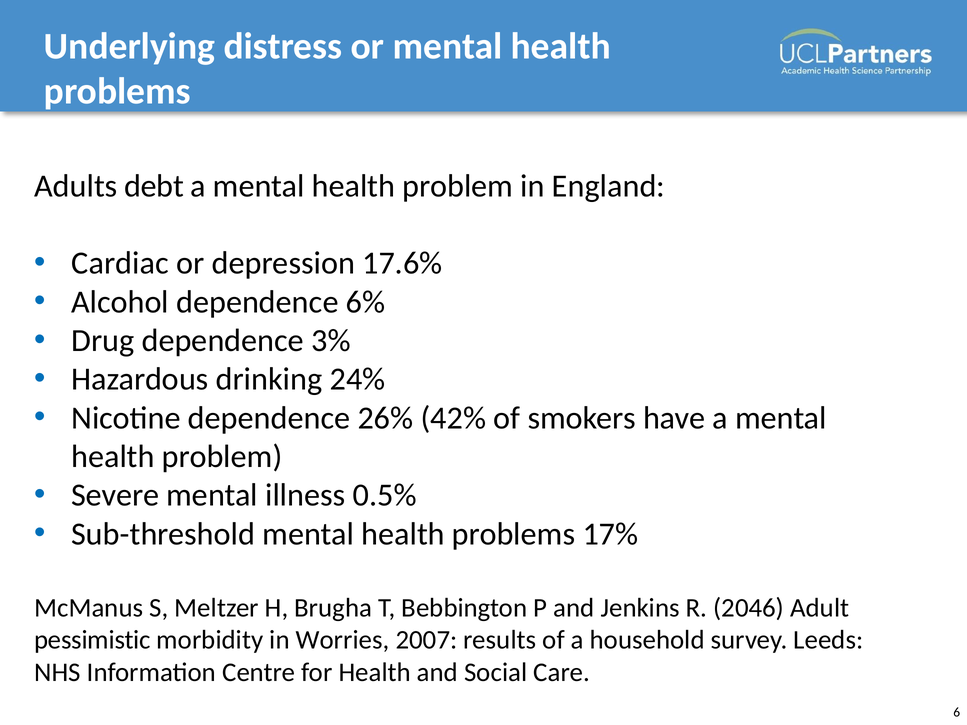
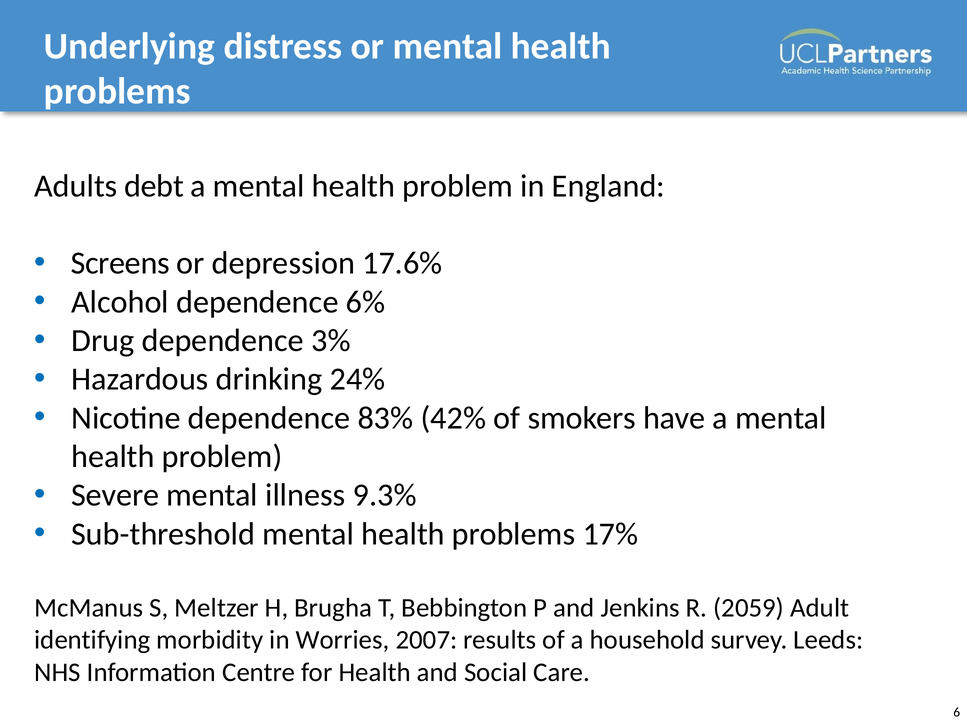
Cardiac: Cardiac -> Screens (120, 263)
26%: 26% -> 83% (385, 418)
0.5%: 0.5% -> 9.3% (385, 496)
2046: 2046 -> 2059 (749, 608)
pessimistic: pessimistic -> identifying (92, 640)
